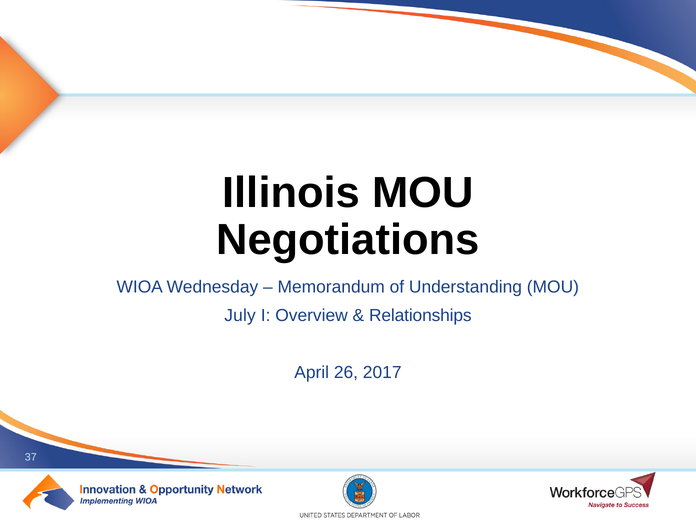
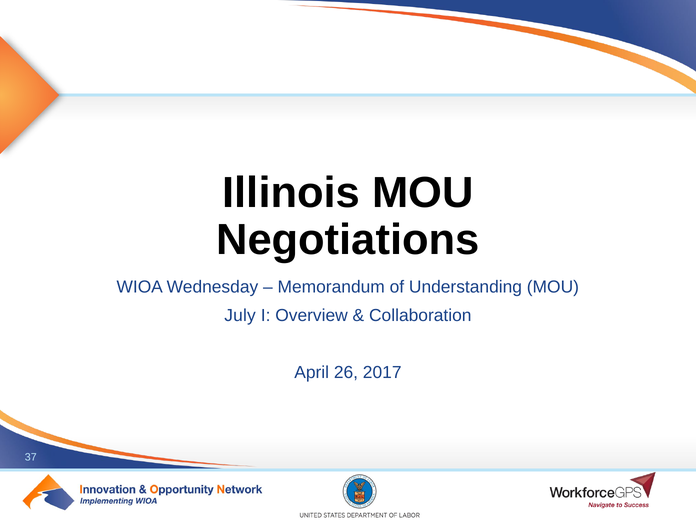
Relationships: Relationships -> Collaboration (420, 315)
